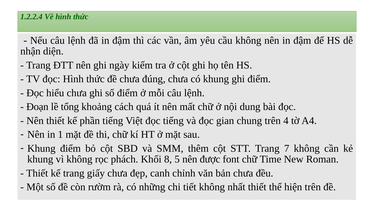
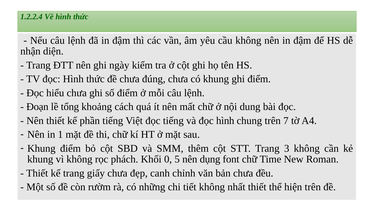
và đọc gian: gian -> hình (225, 121)
4: 4 -> 7 (286, 121)
7: 7 -> 3 (287, 149)
8: 8 -> 0 (168, 160)
được: được -> dụng (210, 160)
